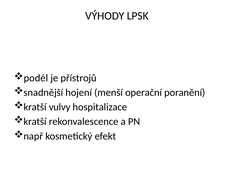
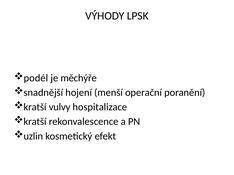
přístrojů: přístrojů -> měchýře (79, 78)
např: např -> uzlin (33, 136)
